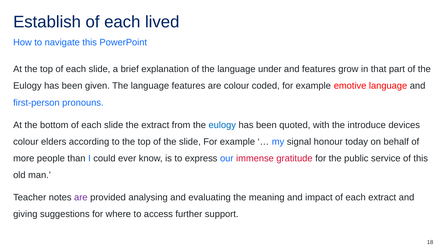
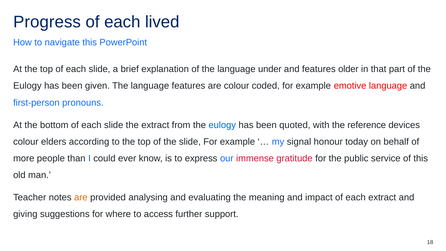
Establish: Establish -> Progress (47, 22)
grow: grow -> older (348, 69)
introduce: introduce -> reference (367, 125)
are colour: purple -> orange (81, 197)
